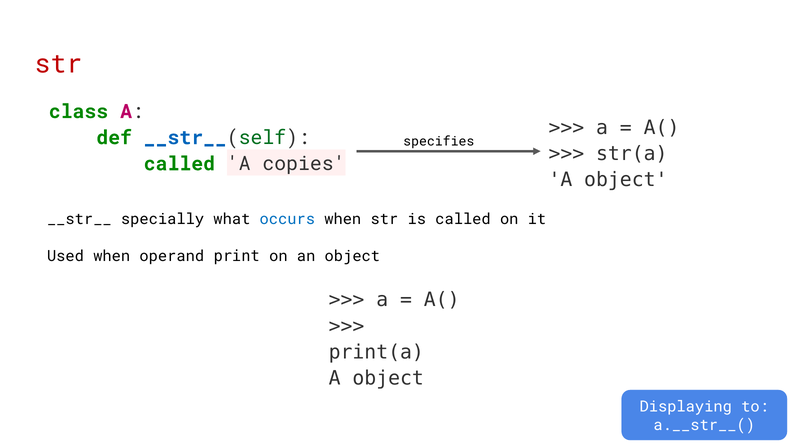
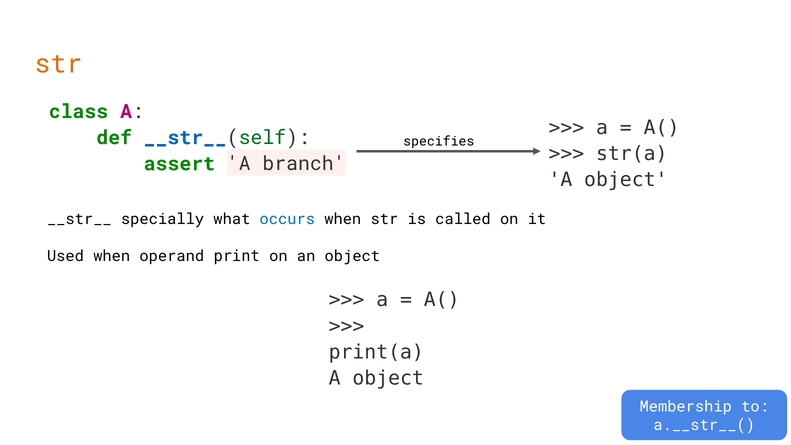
str colour: red -> orange (59, 64)
called: called -> assert (179, 164)
copies: copies -> branch (304, 164)
Displaying: Displaying -> Membership (686, 407)
